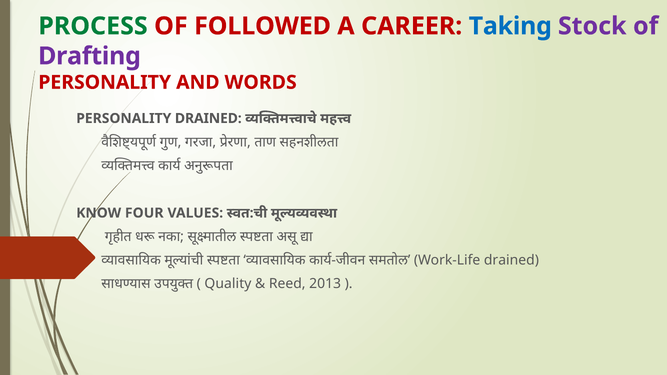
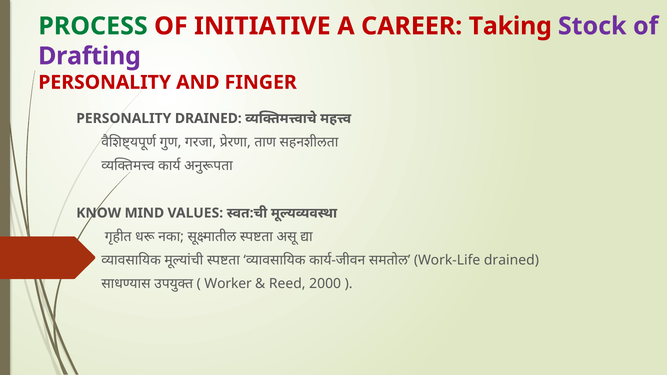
FOLLOWED: FOLLOWED -> INITIATIVE (262, 26)
Taking colour: blue -> red (510, 26)
WORDS: WORDS -> FINGER (261, 82)
FOUR: FOUR -> MIND (144, 213)
Quality: Quality -> Worker (228, 284)
2013: 2013 -> 2000 (325, 284)
